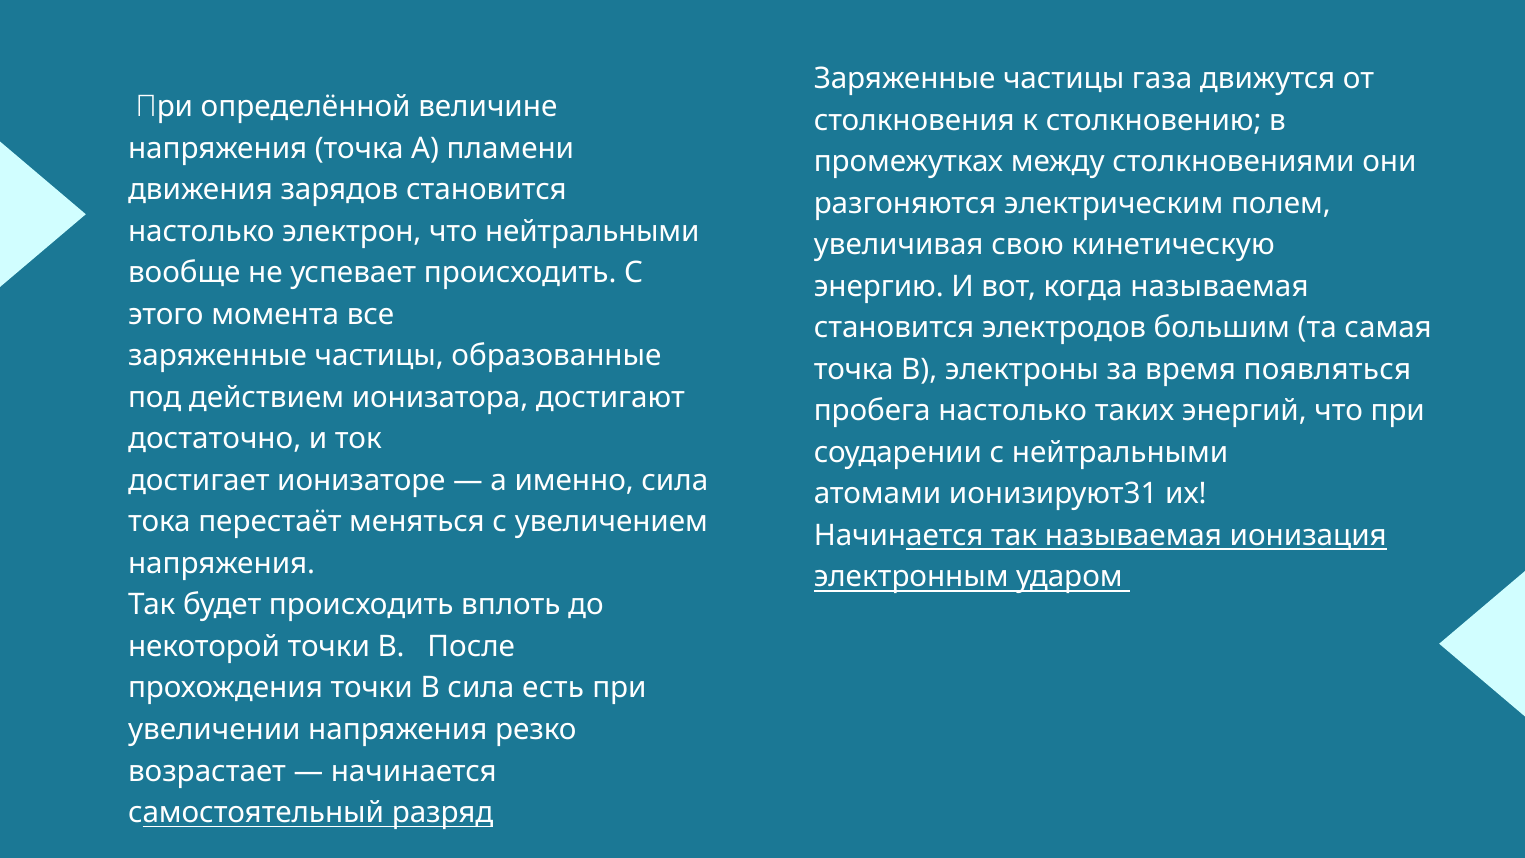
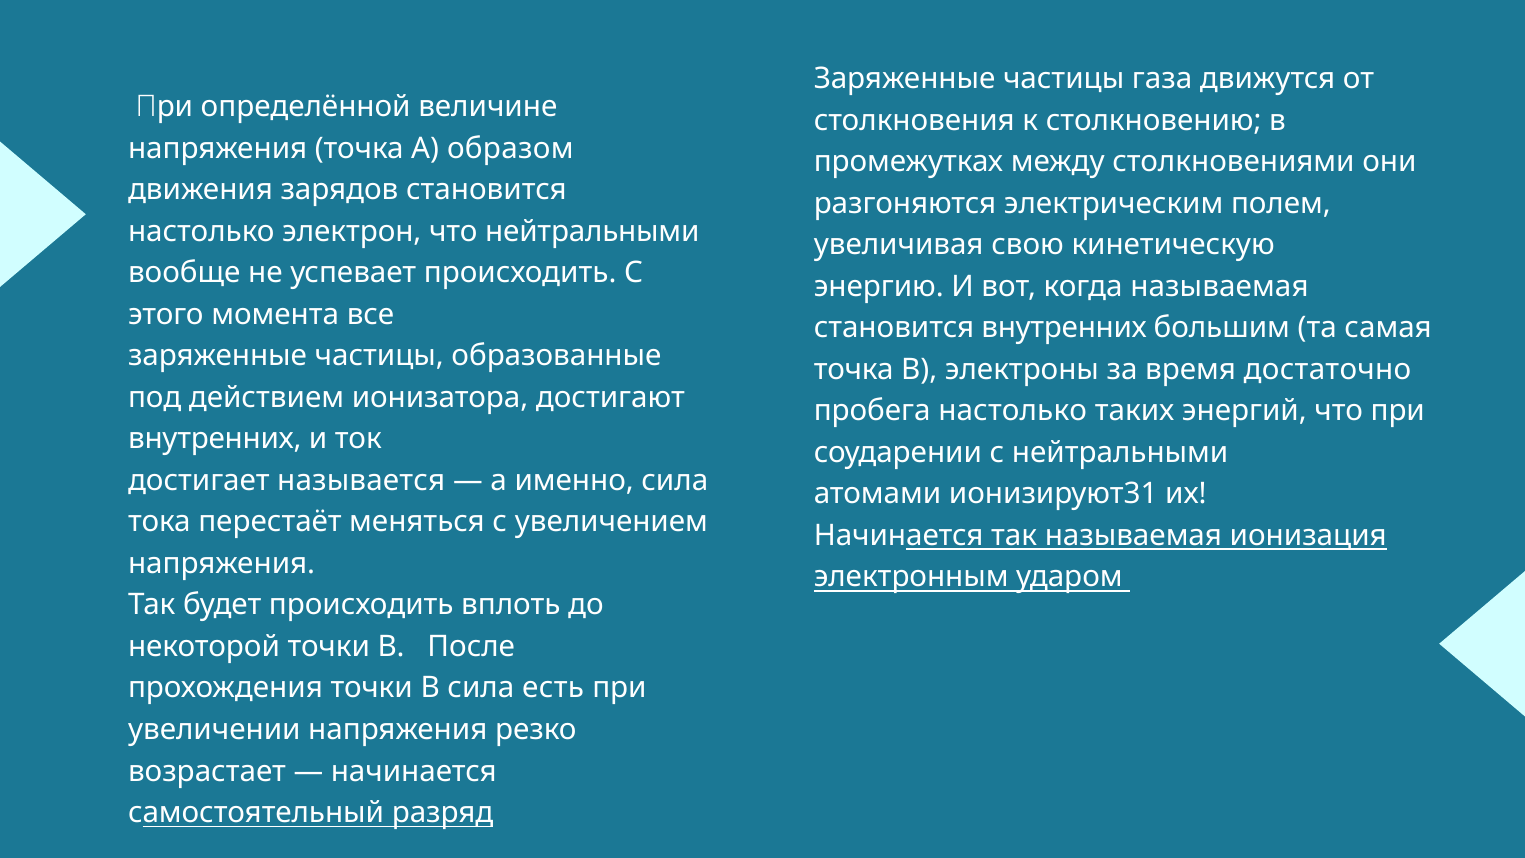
пламени: пламени -> образом (510, 148)
становится электродов: электродов -> внутренних (1064, 328)
появляться: появляться -> достаточно (1327, 369)
достаточно: достаточно -> внутренних (215, 439)
ионизаторе: ионизаторе -> называется (361, 480)
